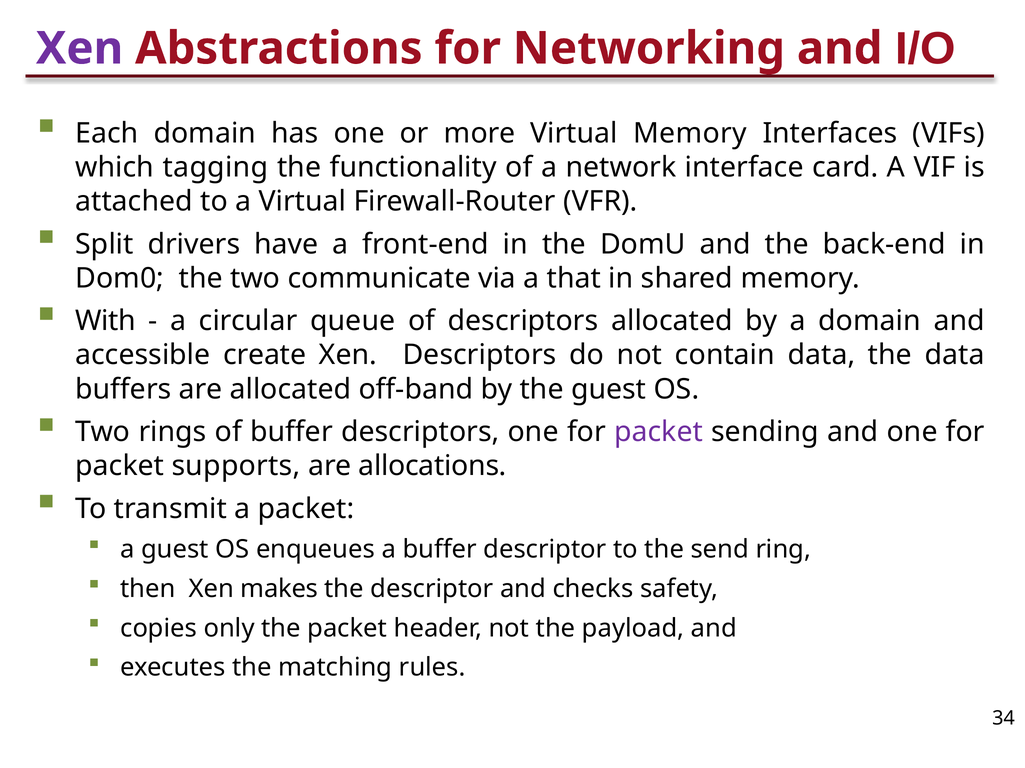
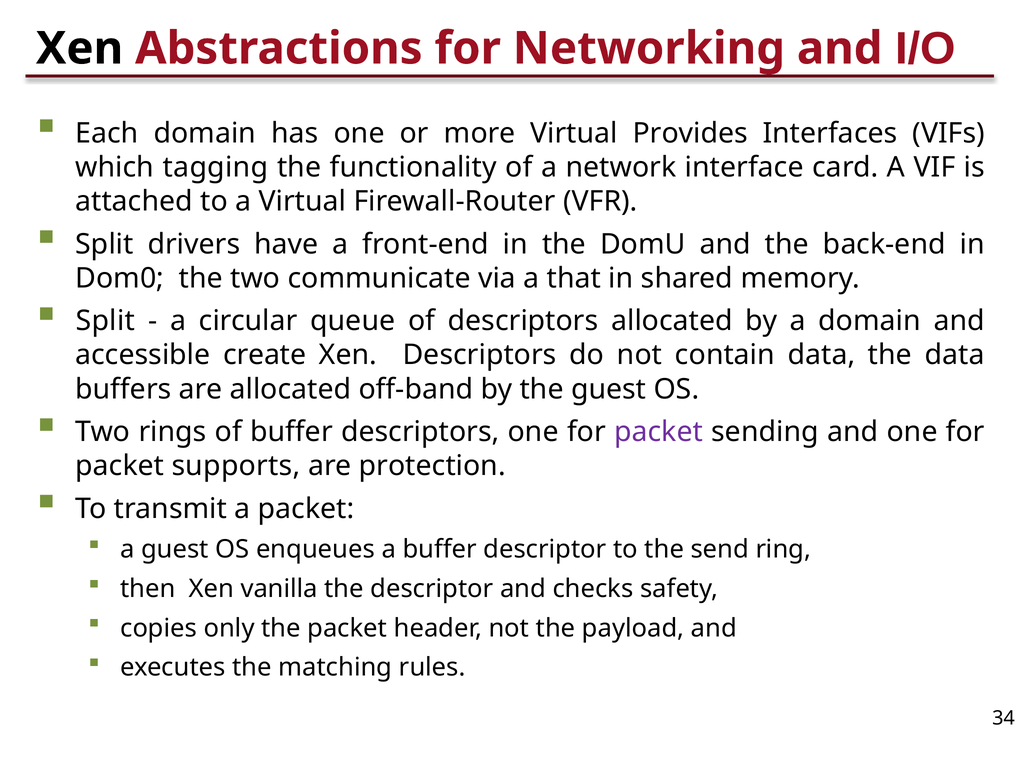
Xen colour: purple -> black (80, 49)
Virtual Memory: Memory -> Provides (690, 133)
With: With -> Split (105, 321)
allocations: allocations -> protection (432, 467)
makes: makes -> vanilla (279, 589)
